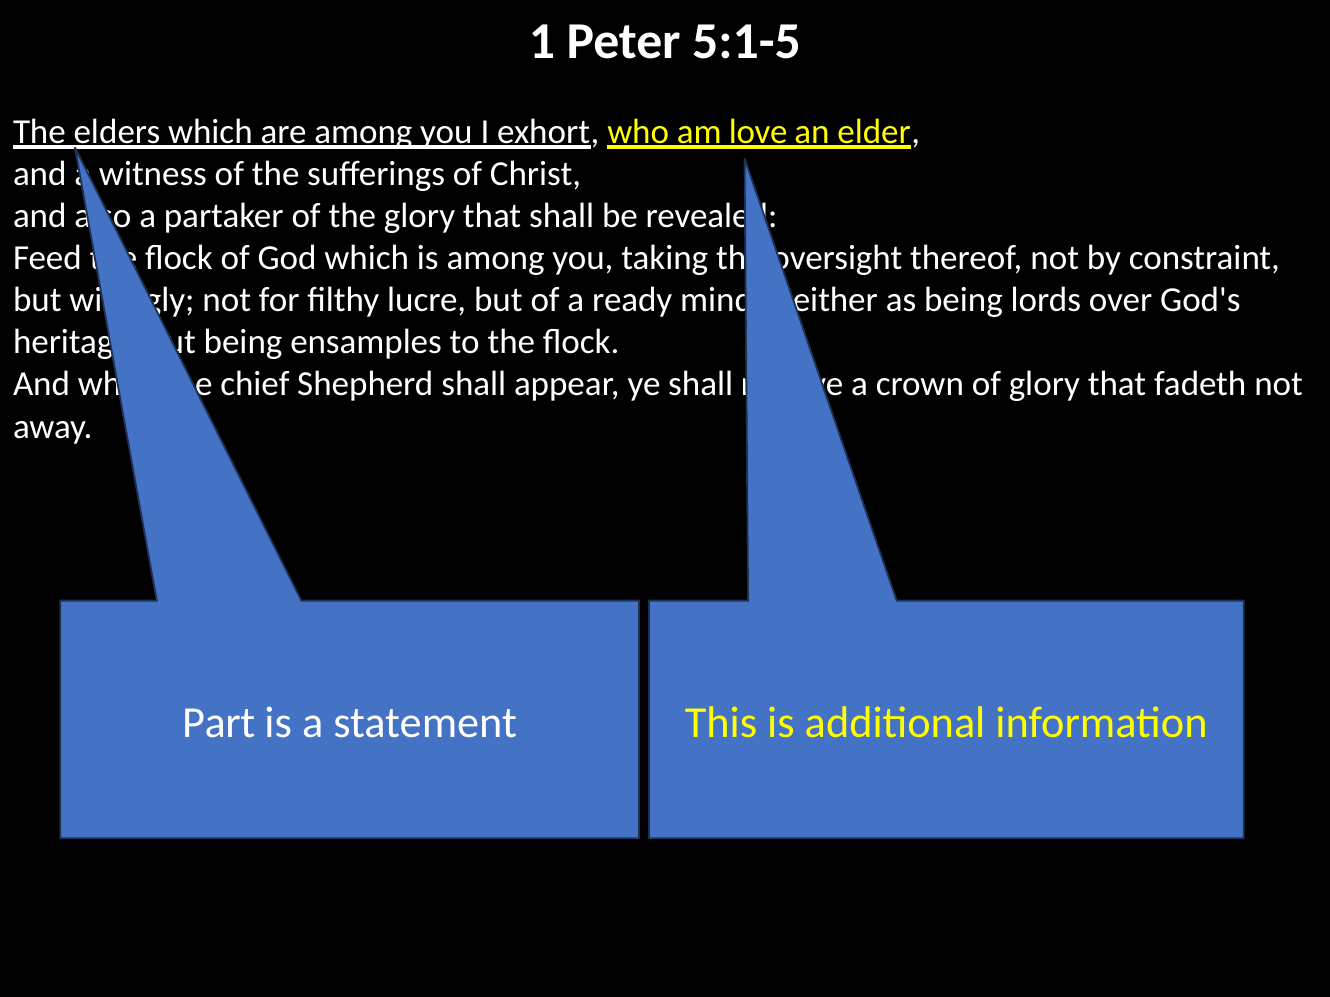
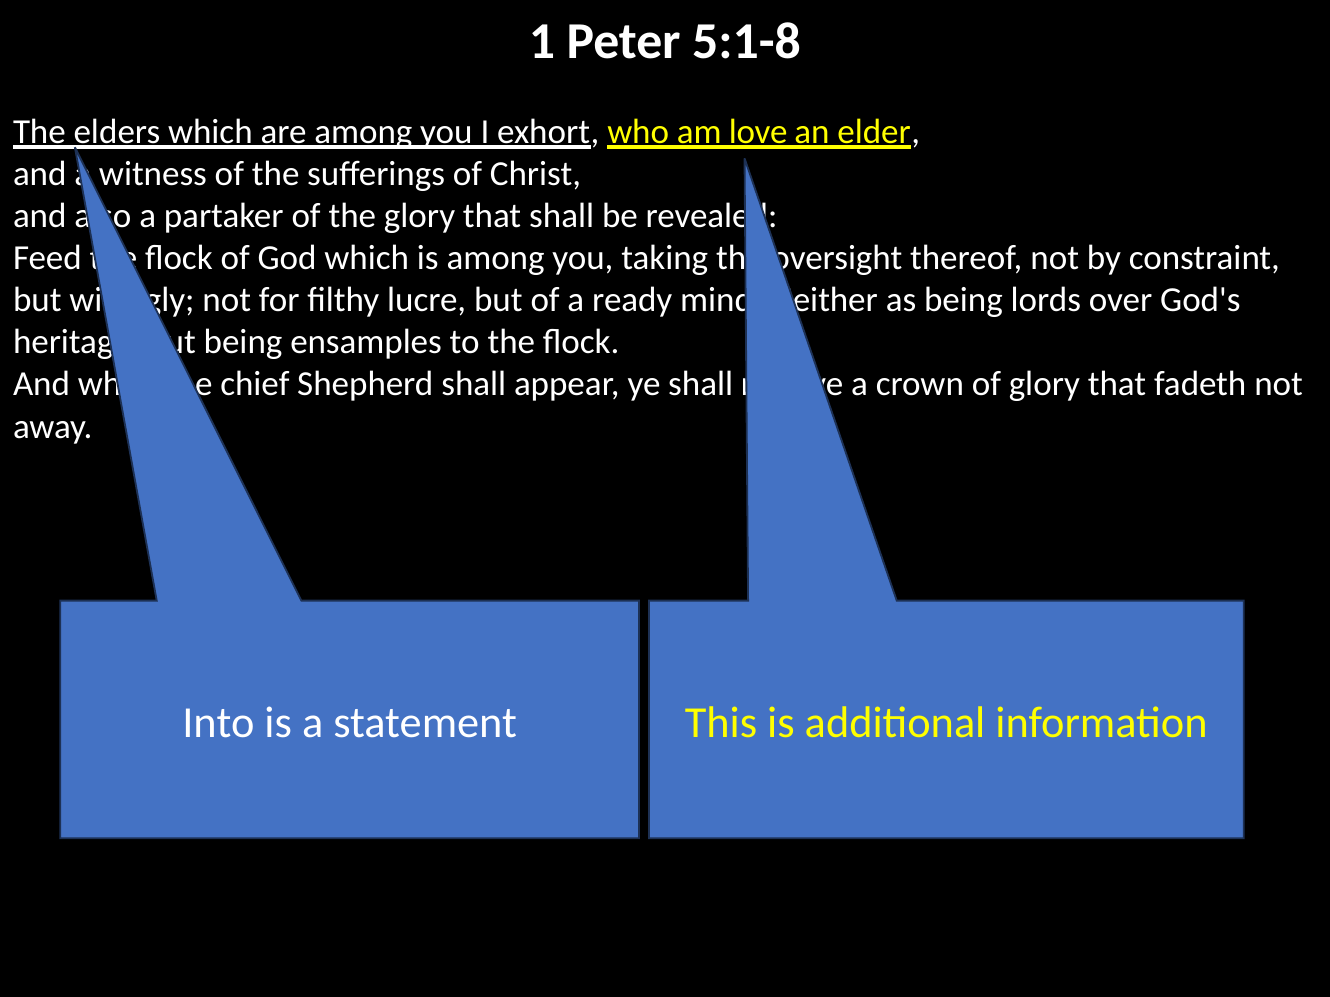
5:1-5: 5:1-5 -> 5:1-8 (747, 41)
Part: Part -> Into (218, 723)
